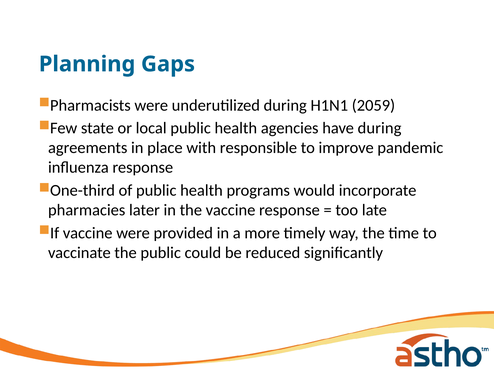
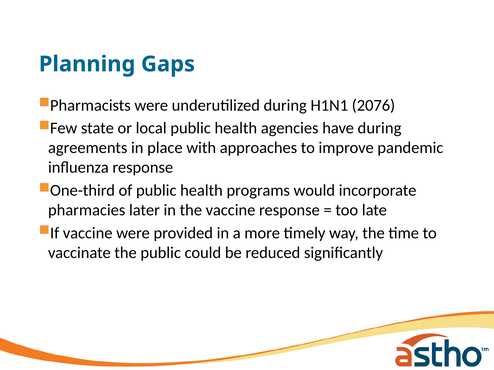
2059: 2059 -> 2076 (373, 105)
responsible: responsible -> approaches (258, 148)
